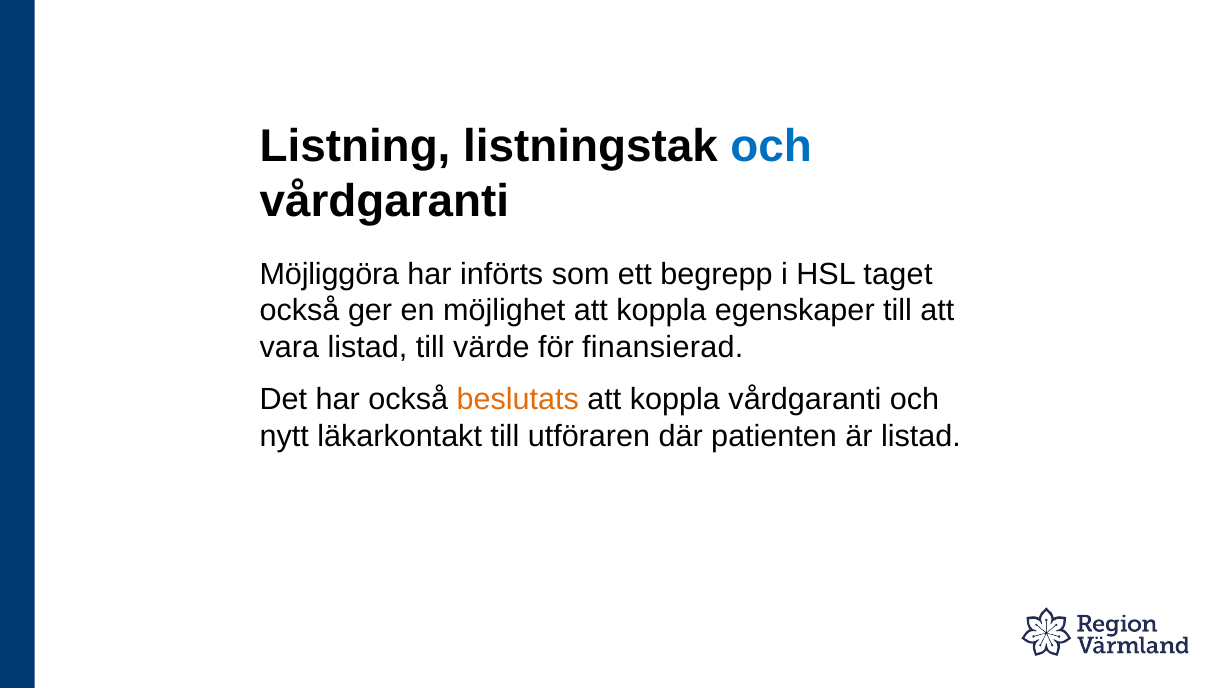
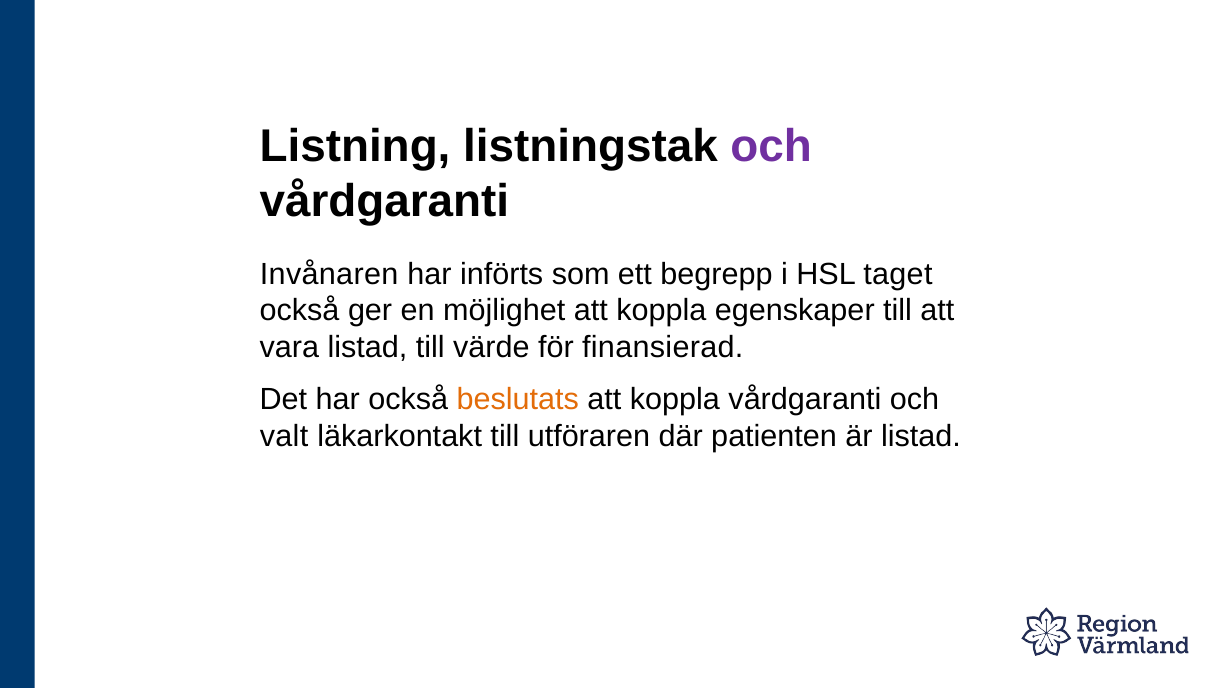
och colour: blue -> purple (771, 147)
Möjliggöra: Möjliggöra -> Invånaren (329, 274)
nytt: nytt -> valt (284, 436)
